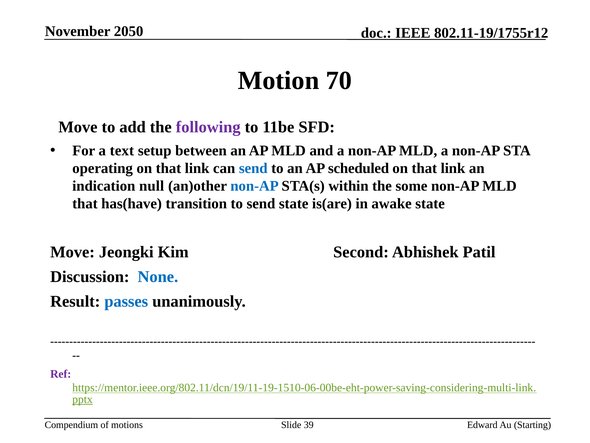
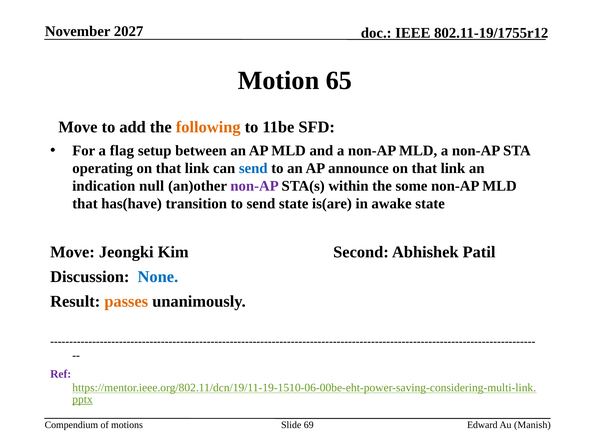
2050: 2050 -> 2027 (129, 31)
70: 70 -> 65 (339, 80)
following colour: purple -> orange (208, 127)
text: text -> flag (122, 150)
scheduled: scheduled -> announce (358, 168)
non-AP colour: blue -> purple (255, 186)
passes colour: blue -> orange (126, 301)
39: 39 -> 69 (309, 424)
Starting: Starting -> Manish (532, 424)
